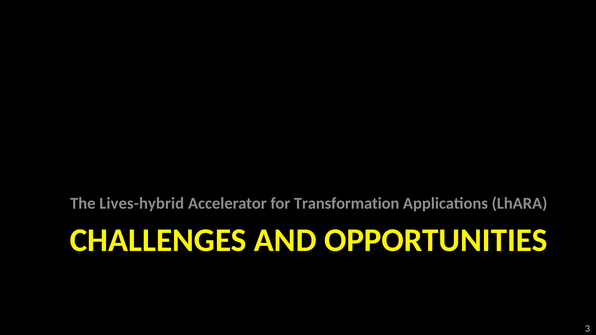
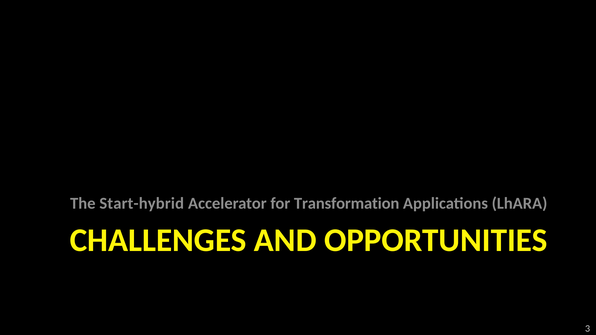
Lives-hybrid: Lives-hybrid -> Start-hybrid (142, 204)
